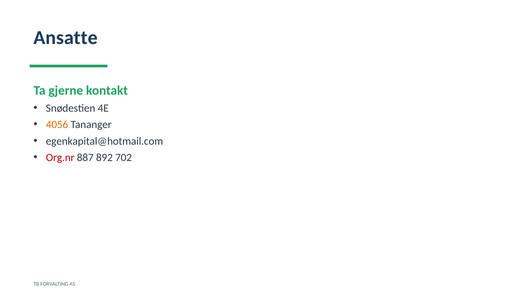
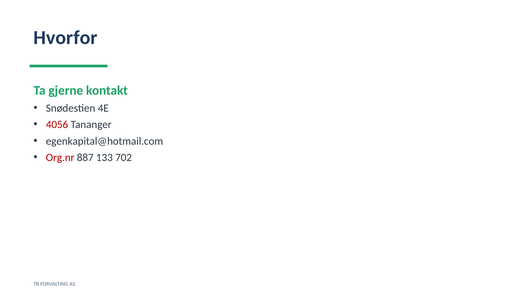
Ansatte: Ansatte -> Hvorfor (66, 38)
4056 colour: orange -> red (57, 125)
892: 892 -> 133 (104, 158)
